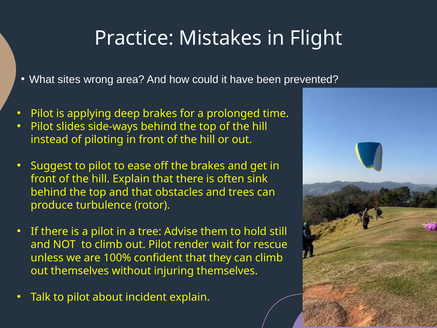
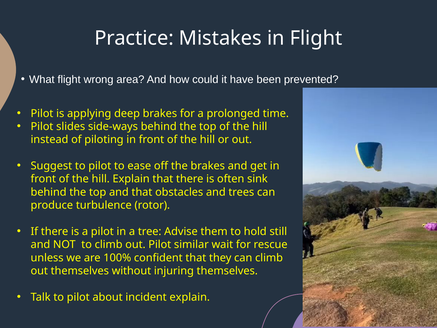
What sites: sites -> flight (69, 79)
render: render -> similar (191, 244)
